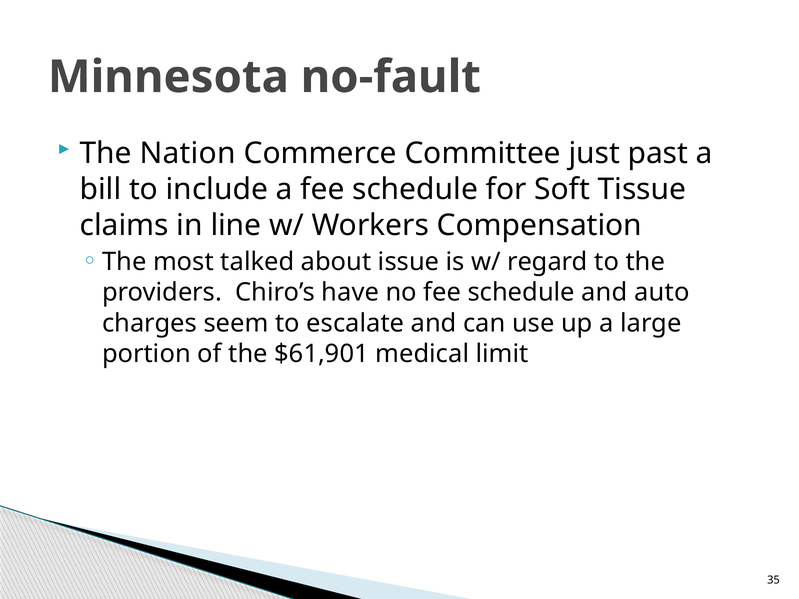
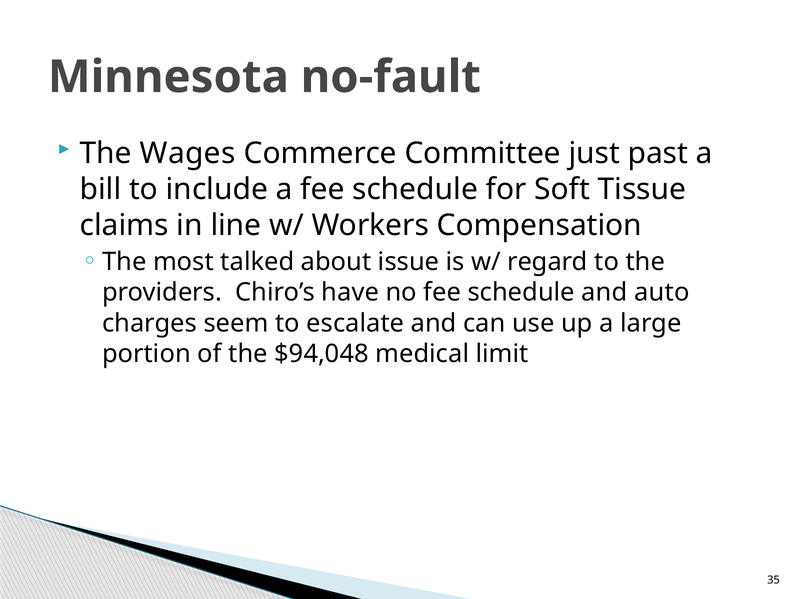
Nation: Nation -> Wages (188, 153)
$61,901: $61,901 -> $94,048 (322, 354)
